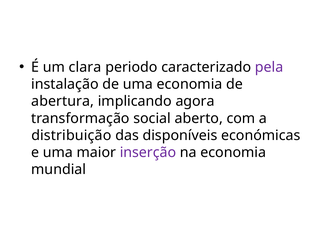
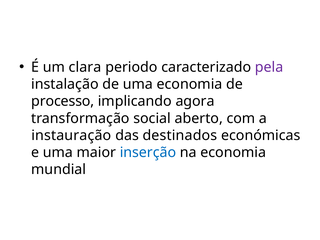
abertura: abertura -> processo (63, 101)
distribuição: distribuição -> instauração (71, 135)
disponíveis: disponíveis -> destinados (180, 135)
inserção colour: purple -> blue (148, 152)
